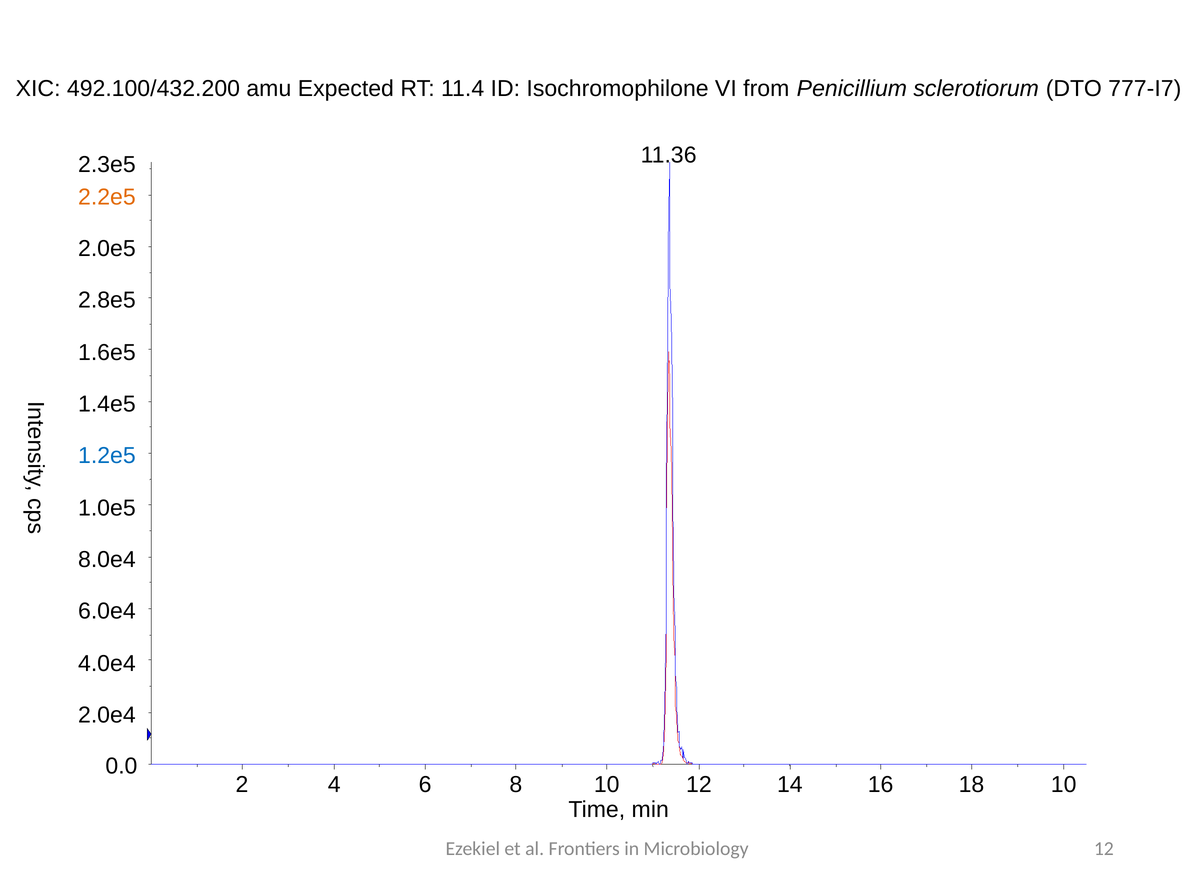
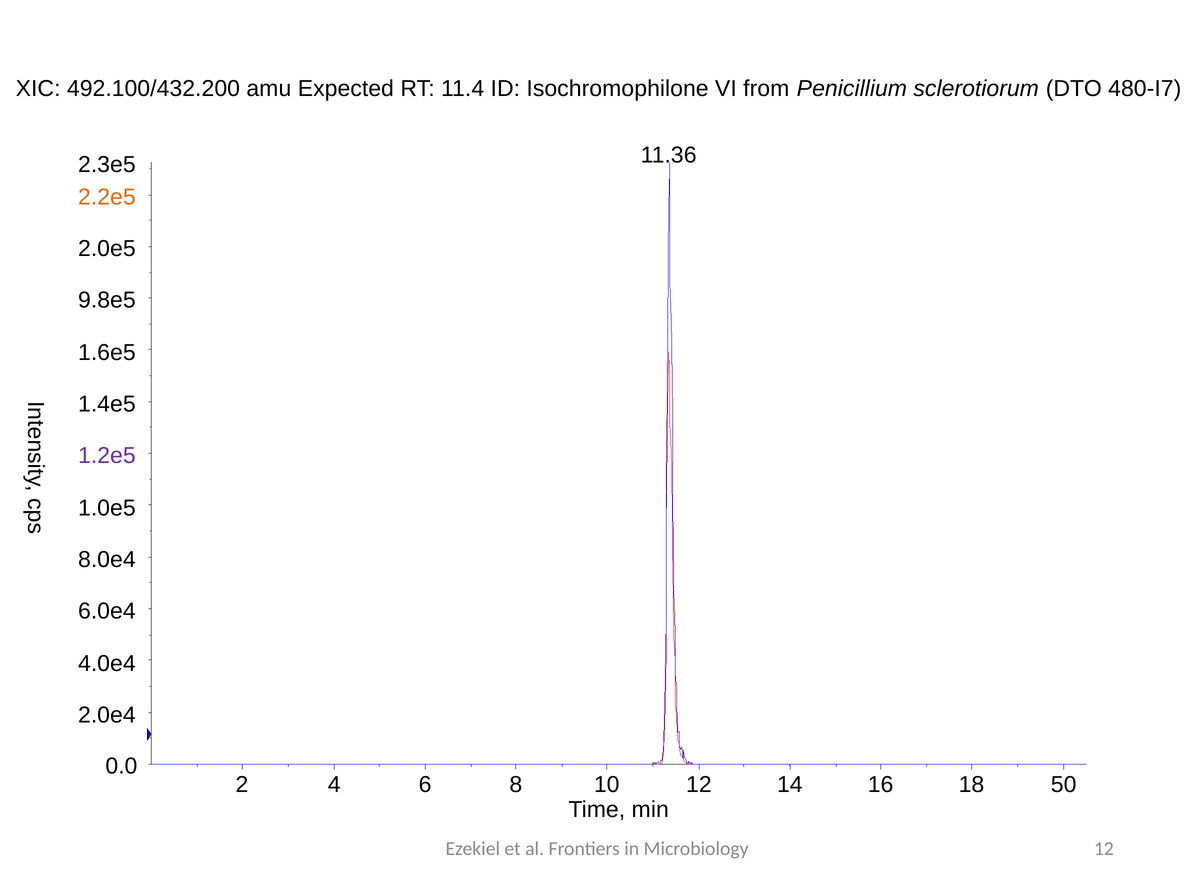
777-I7: 777-I7 -> 480-I7 (1145, 89)
2.8e5: 2.8e5 -> 9.8e5 (107, 300)
1.2e5 colour: blue -> purple (107, 455)
18 10: 10 -> 50 (1064, 784)
